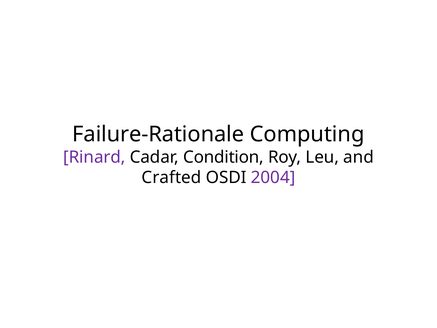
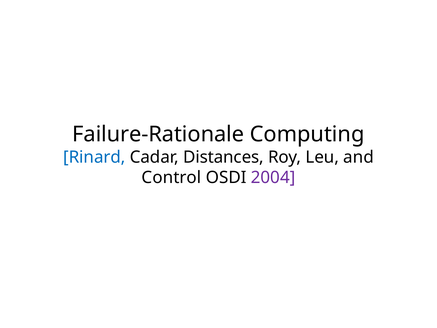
Rinard colour: purple -> blue (94, 157)
Condition: Condition -> Distances (223, 157)
Crafted: Crafted -> Control (171, 177)
